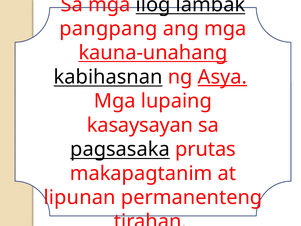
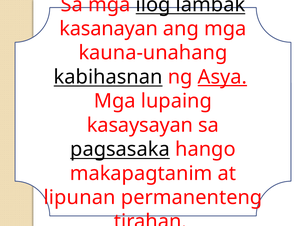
pangpang: pangpang -> kasanayan (109, 29)
kauna-unahang underline: present -> none (153, 53)
prutas: prutas -> hango (205, 149)
